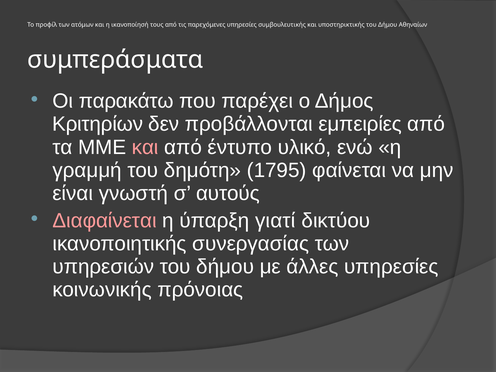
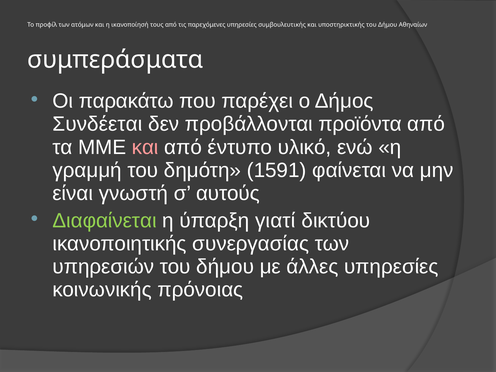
Κριτηρίων: Κριτηρίων -> Συνδέεται (97, 124)
εμπειρίες: εμπειρίες -> προϊόντα (360, 124)
1795: 1795 -> 1591 (277, 170)
Διαφαίνεται colour: pink -> light green (105, 221)
